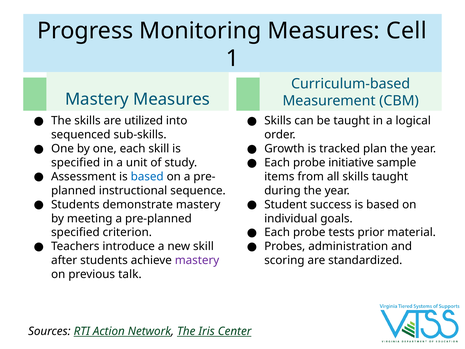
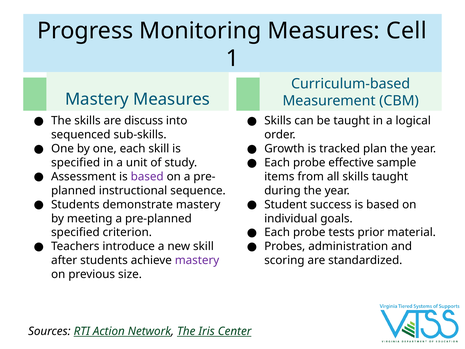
utilized: utilized -> discuss (144, 121)
initiative: initiative -> effective (351, 163)
based colour: blue -> purple (147, 177)
talk: talk -> size (130, 274)
